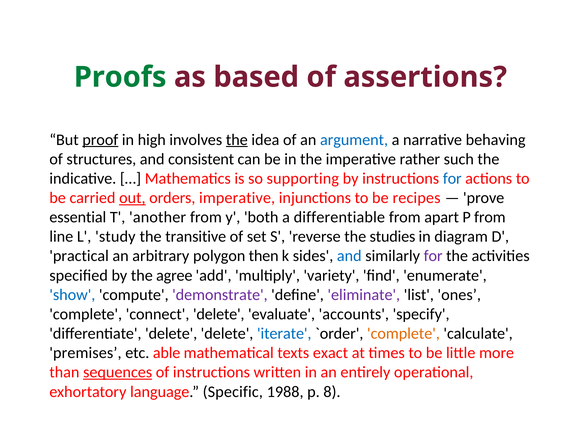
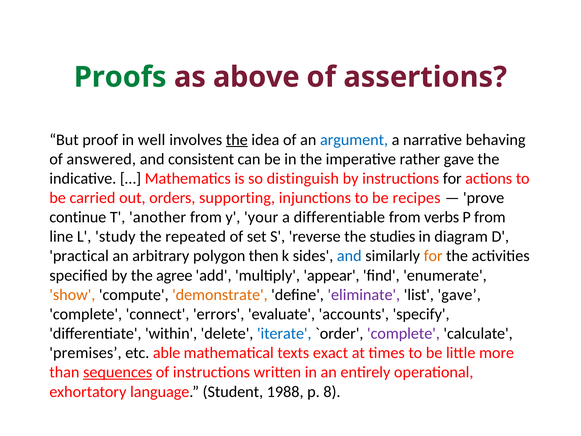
based: based -> above (256, 77)
proof underline: present -> none (100, 140)
high: high -> well (152, 140)
structures: structures -> answered (101, 159)
rather such: such -> gave (459, 159)
supporting: supporting -> distinguish (303, 178)
for colour: blue -> black (452, 178)
out underline: present -> none (132, 198)
orders imperative: imperative -> supporting (237, 198)
essential: essential -> continue (78, 217)
both: both -> your (261, 217)
apart: apart -> verbs (442, 217)
transitive: transitive -> repeated (196, 236)
for colour: purple -> orange (433, 256)
variety: variety -> appear (332, 275)
show colour: blue -> orange (72, 295)
demonstrate colour: purple -> orange (220, 295)
list ones: ones -> gave (459, 295)
connect delete: delete -> errors (219, 314)
differentiate delete: delete -> within (171, 333)
complete colour: orange -> purple (403, 333)
Specific: Specific -> Student (233, 391)
